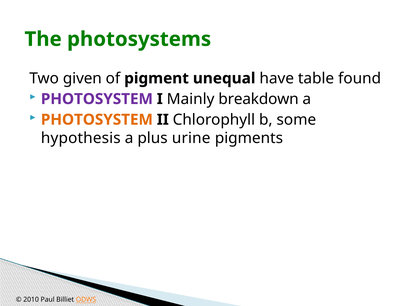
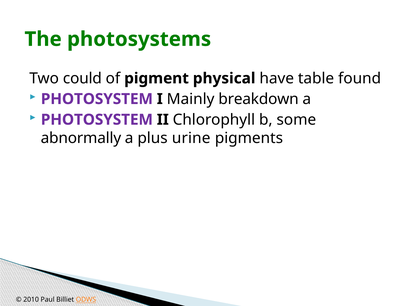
given: given -> could (82, 79)
unequal: unequal -> physical (224, 79)
PHOTOSYSTEM colour: orange -> purple (97, 120)
hypothesis: hypothesis -> abnormally (81, 138)
